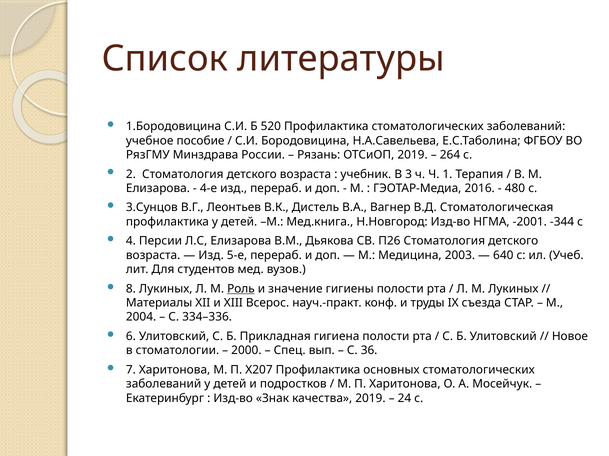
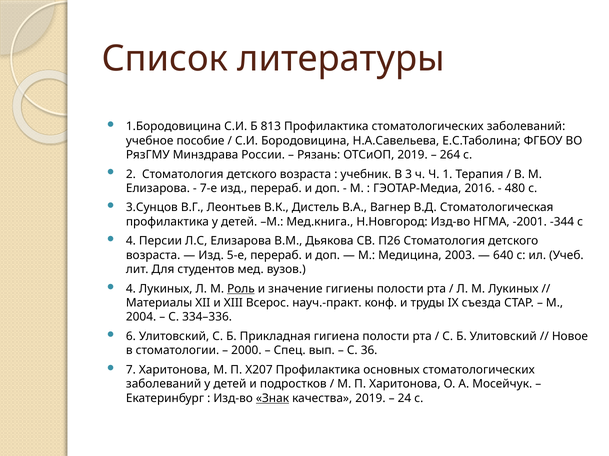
520: 520 -> 813 (271, 127)
4-е: 4-е -> 7-е (209, 189)
8: 8 -> 4 (131, 289)
Знак underline: none -> present (273, 399)
